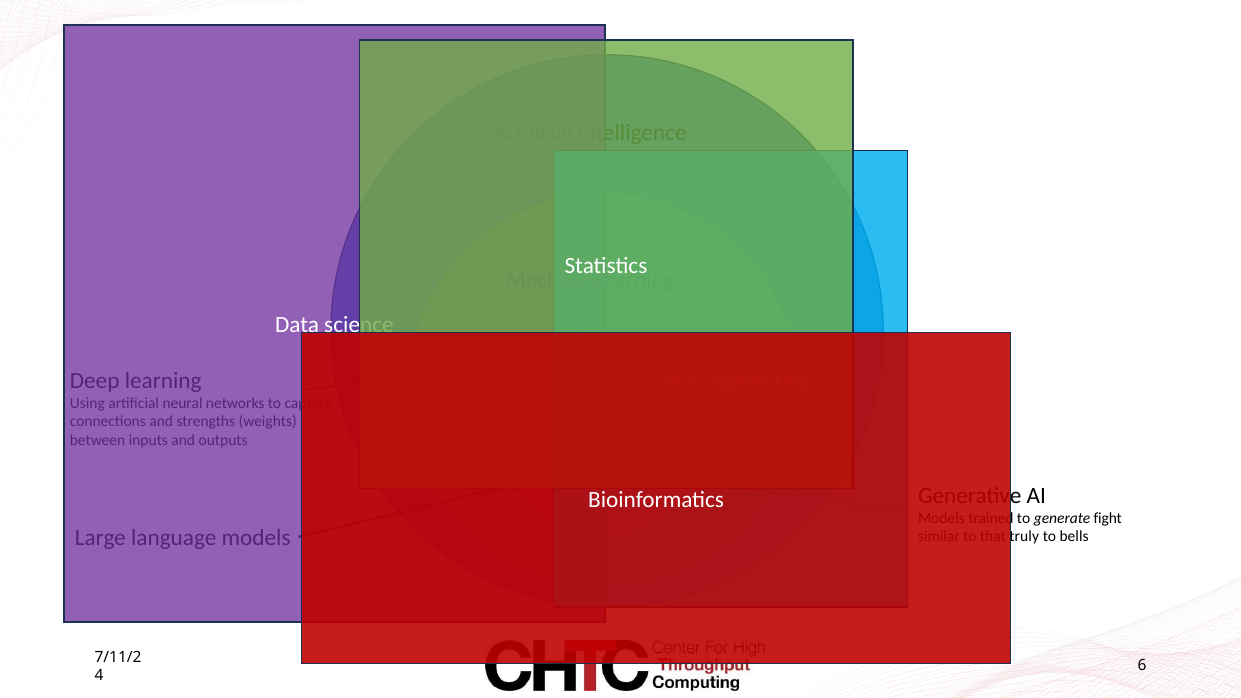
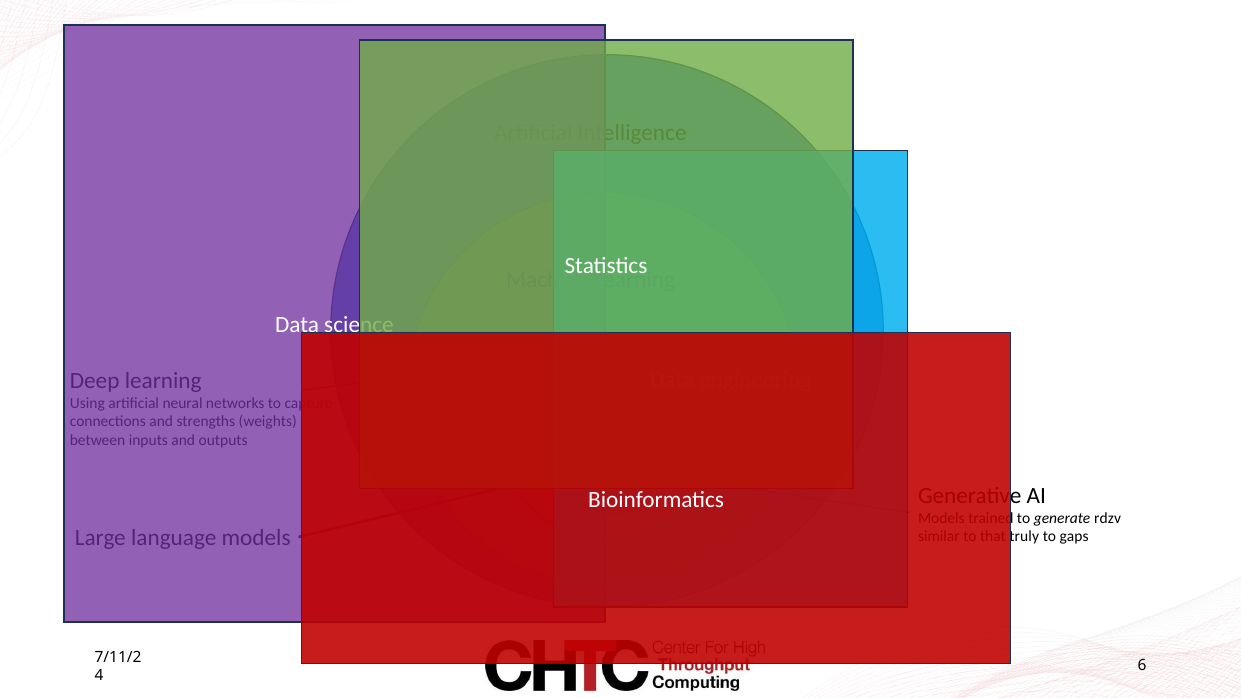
fight: fight -> rdzv (1108, 518)
bells: bells -> gaps (1074, 537)
